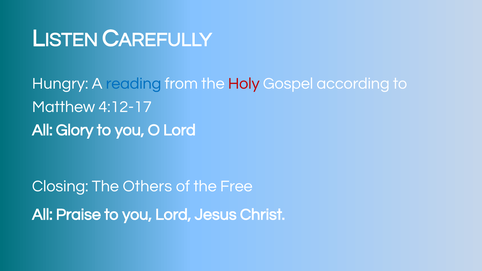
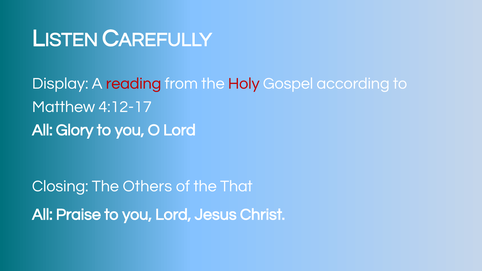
Hungry: Hungry -> Display (60, 84)
reading colour: blue -> red (134, 84)
Free: Free -> That (236, 186)
